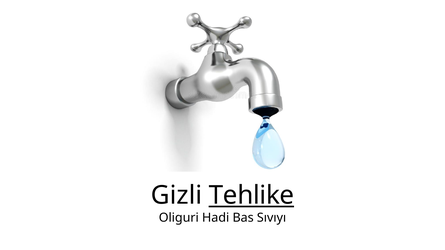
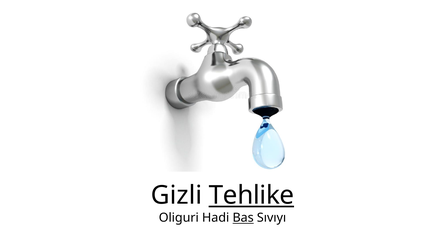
Bas underline: none -> present (243, 218)
